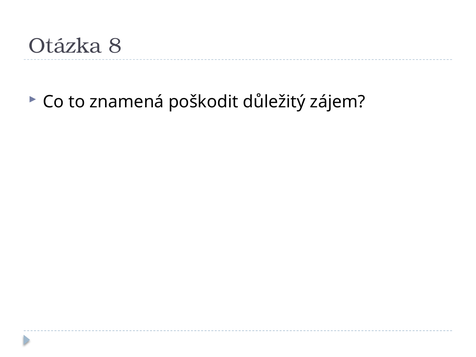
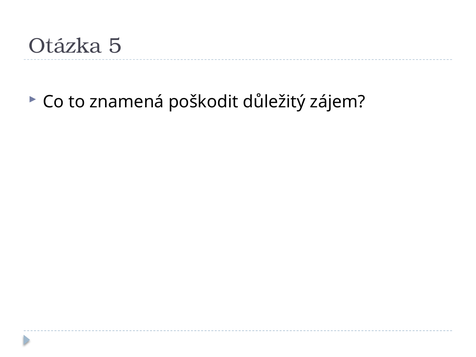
8: 8 -> 5 (115, 46)
